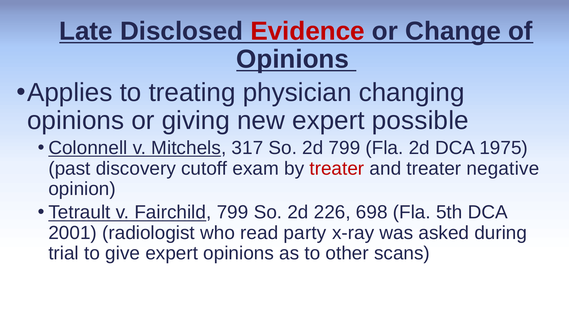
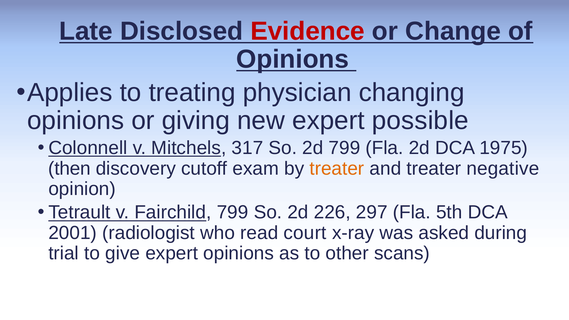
past: past -> then (70, 168)
treater colour: red -> orange (337, 168)
698: 698 -> 297 (372, 212)
party: party -> court (305, 233)
